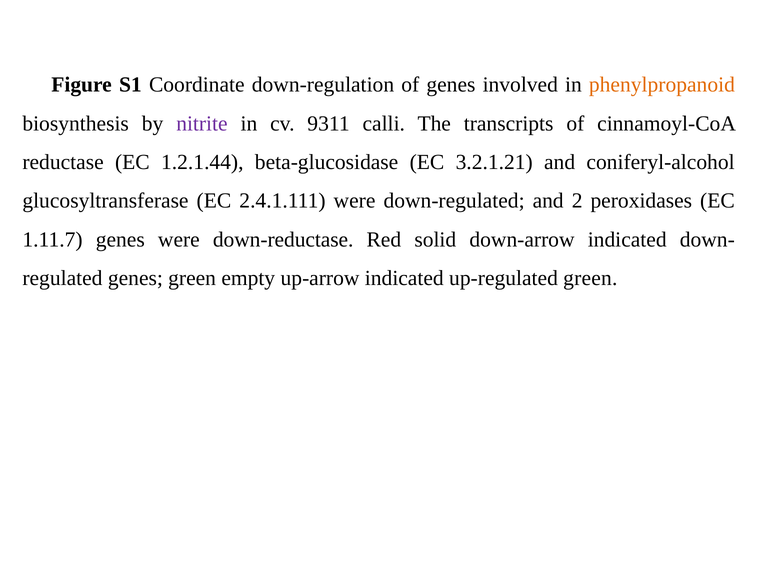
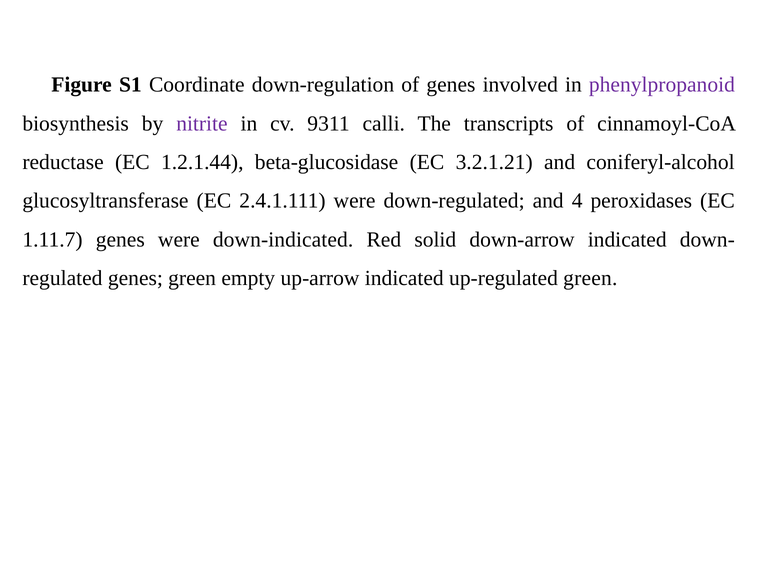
phenylpropanoid colour: orange -> purple (662, 85)
2: 2 -> 4 (577, 201)
down-reductase: down-reductase -> down-indicated (283, 240)
